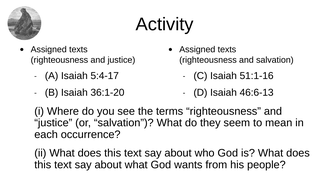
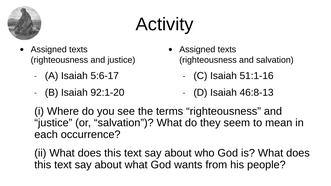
5:4-17: 5:4-17 -> 5:6-17 (105, 76)
36:1-20: 36:1-20 -> 92:1-20 (107, 93)
46:6-13: 46:6-13 -> 46:8-13 (257, 93)
